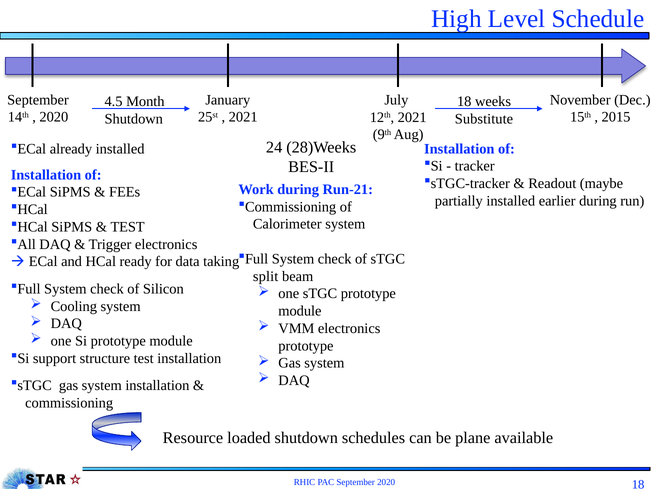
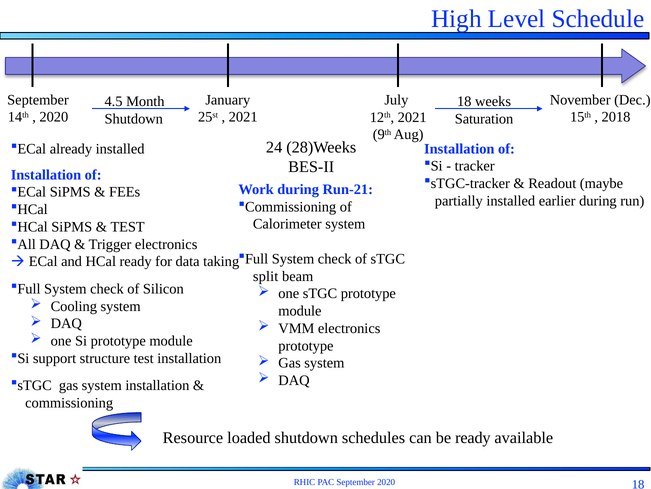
2015: 2015 -> 2018 (616, 117)
Substitute: Substitute -> Saturation (484, 119)
be plane: plane -> ready (473, 437)
